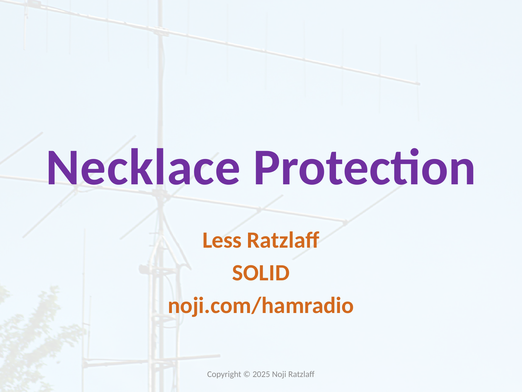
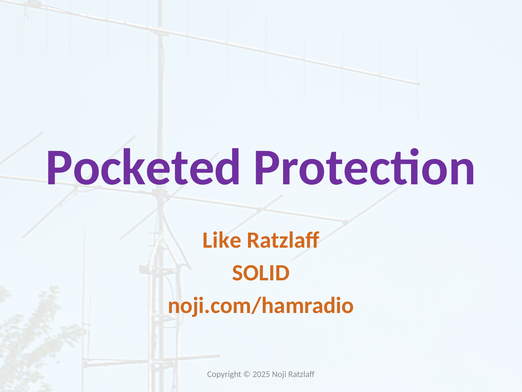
Necklace: Necklace -> Pocketed (144, 167)
Less: Less -> Like (222, 240)
